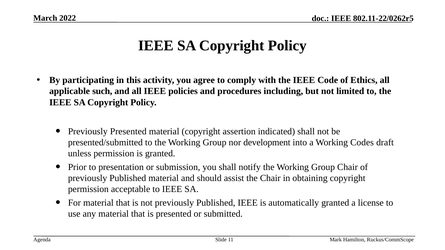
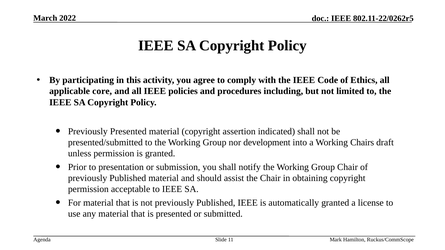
such: such -> core (102, 91)
Codes: Codes -> Chairs (362, 143)
